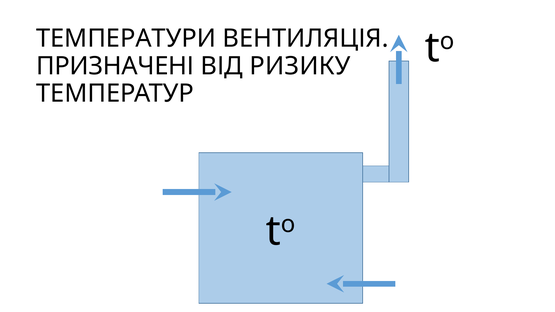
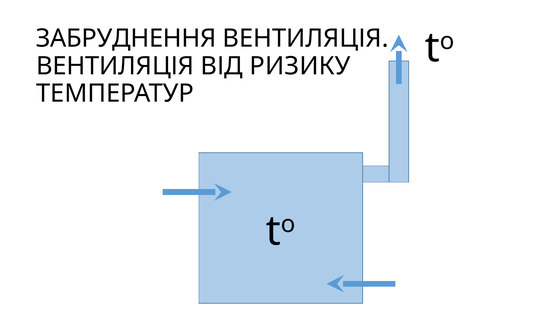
ТЕМПЕРАТУРИ: ТЕМПЕРАТУРИ -> ЗАБРУДНЕННЯ (126, 39)
ПРИЗНАЧЕНІ: ПРИЗНАЧЕНІ -> ВЕНТИЛЯЦІЯ (115, 66)
